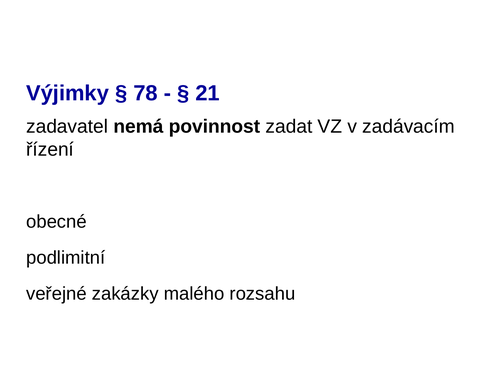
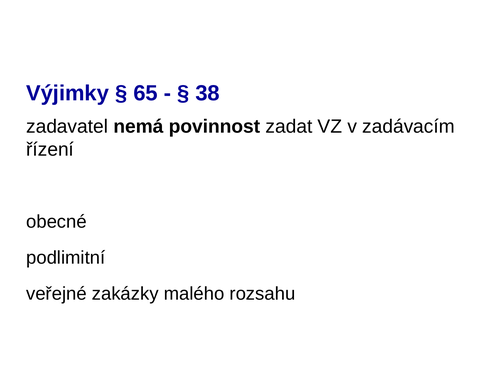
78: 78 -> 65 (146, 93)
21: 21 -> 38 (208, 93)
